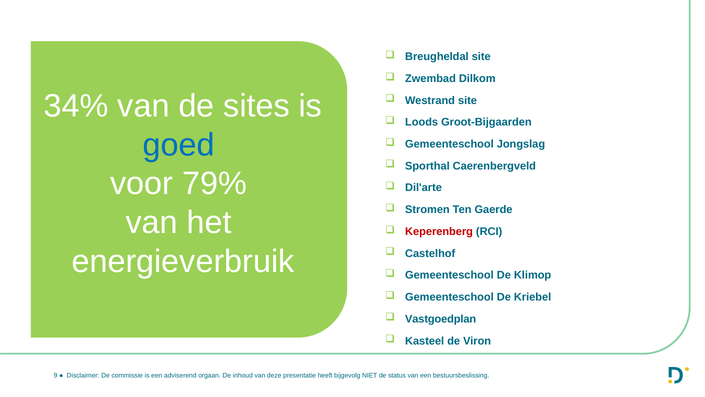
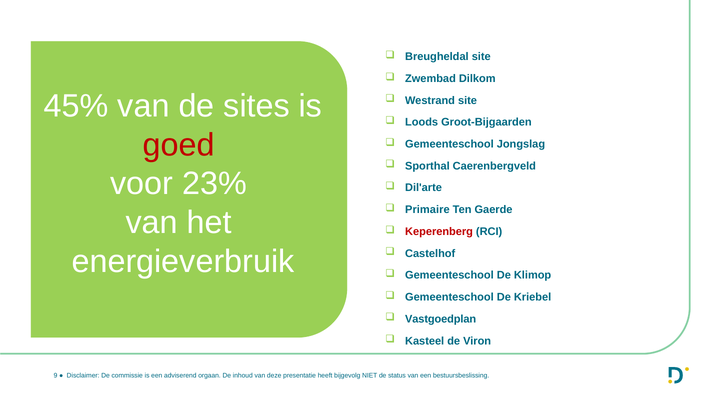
34%: 34% -> 45% (76, 106)
goed colour: blue -> red (179, 145)
79%: 79% -> 23% (214, 184)
Stromen: Stromen -> Primaire (427, 209)
